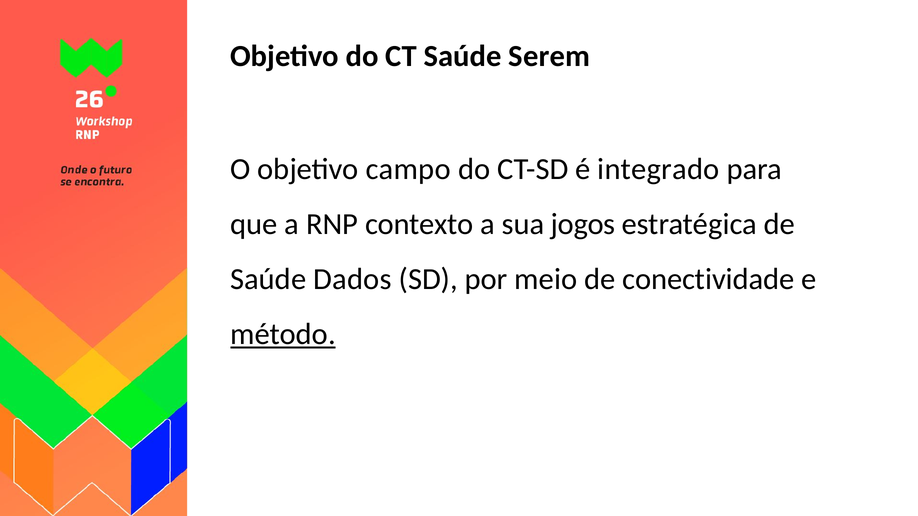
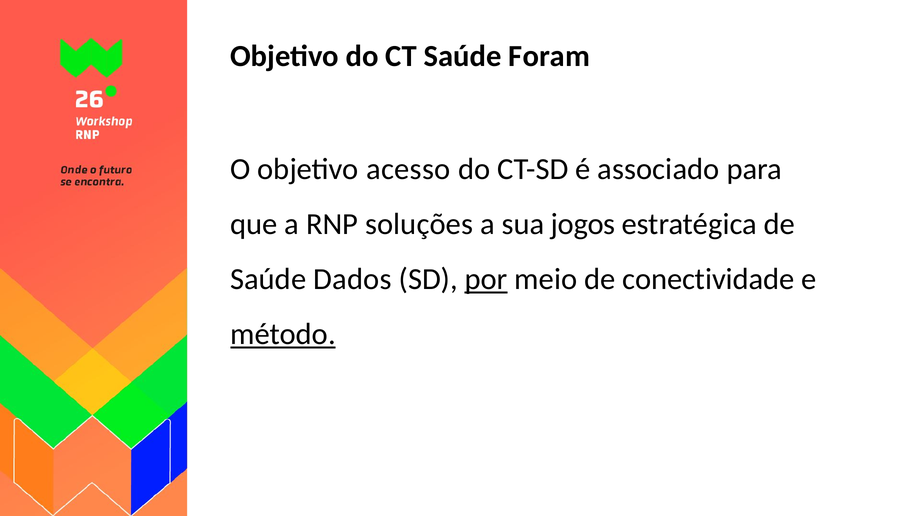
Serem: Serem -> Foram (549, 56)
campo: campo -> acesso (408, 169)
integrado: integrado -> associado (659, 169)
contexto: contexto -> soluções (419, 224)
por underline: none -> present (486, 279)
